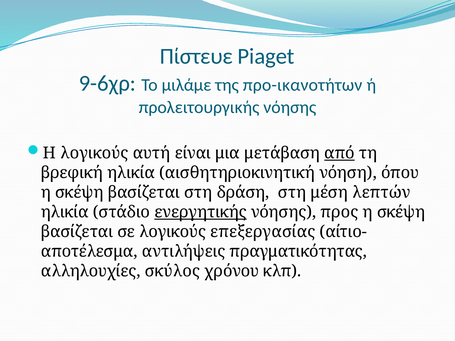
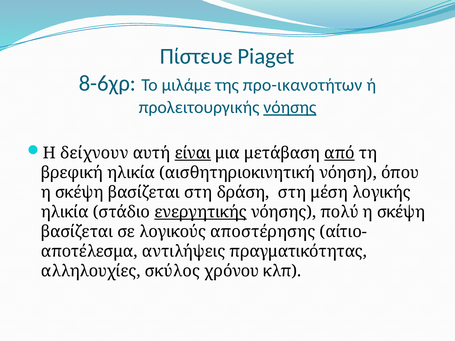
9-6χρ: 9-6χρ -> 8-6χρ (107, 84)
νόησης underline: none -> present (290, 107)
Η λογικούς: λογικούς -> δείχνουν (94, 153)
είναι underline: none -> present (193, 153)
λεπτών: λεπτών -> λογικής (381, 193)
προς: προς -> πολύ (340, 212)
επεξεργασίας: επεξεργασίας -> αποστέρησης (263, 232)
